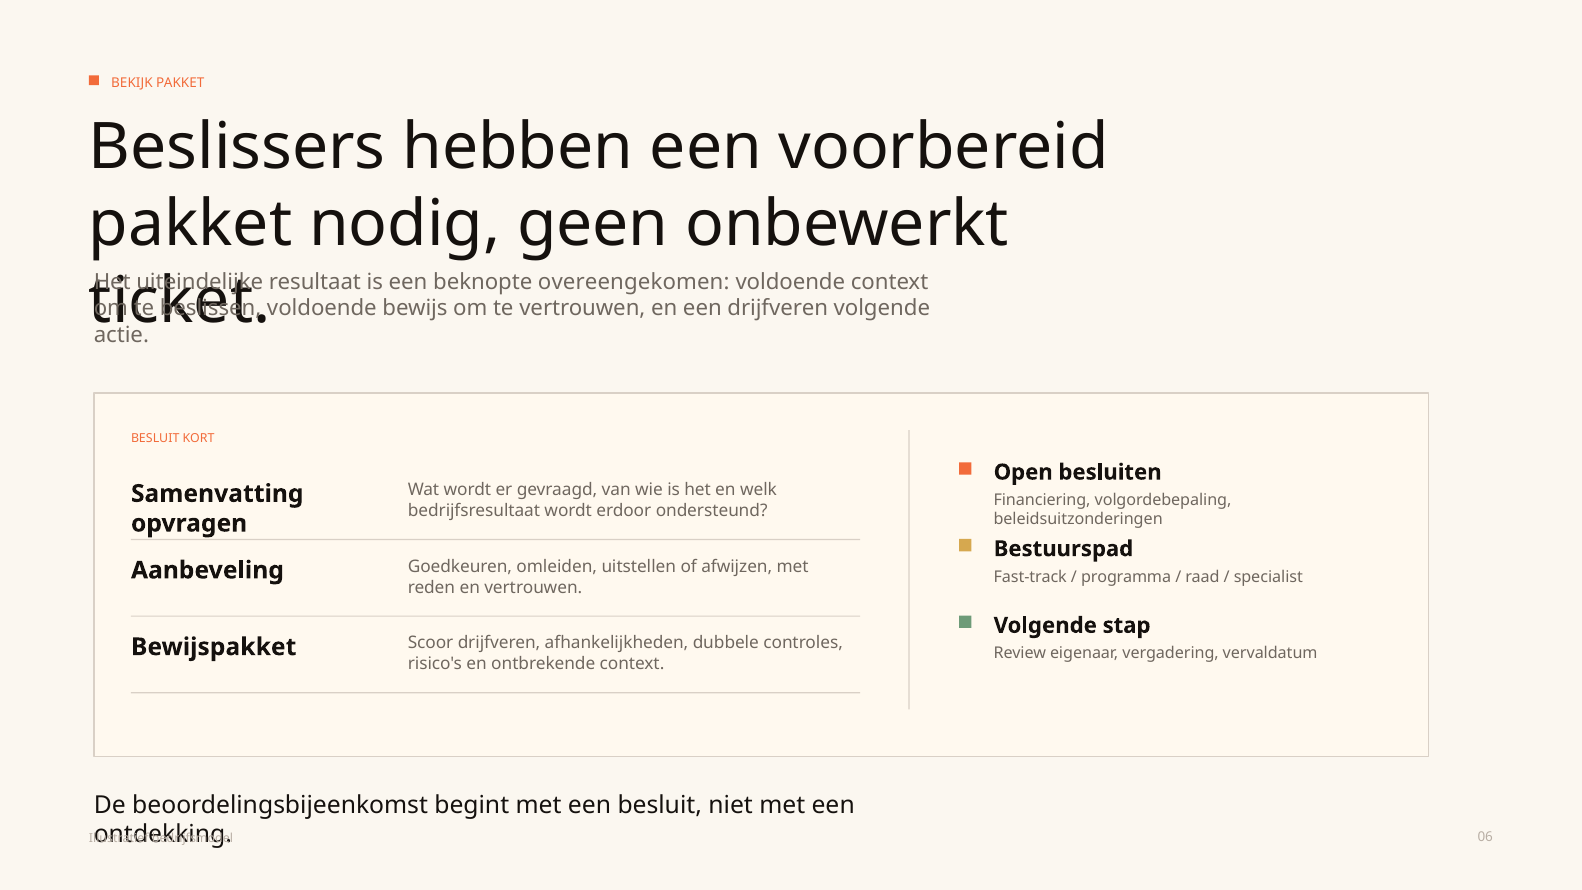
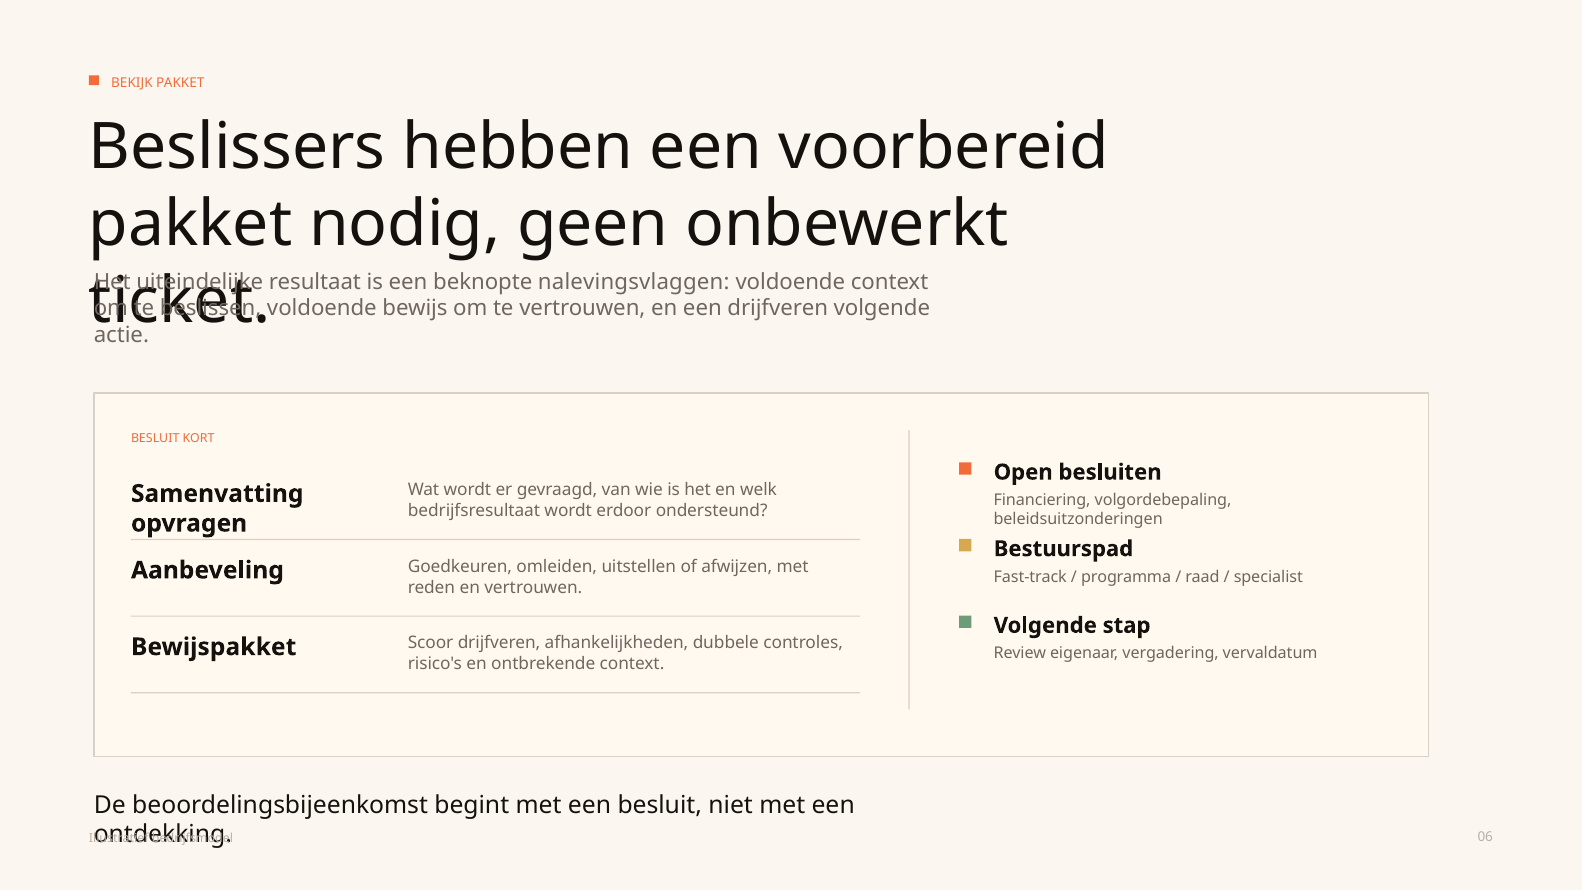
overeengekomen: overeengekomen -> nalevingsvlaggen (634, 282)
